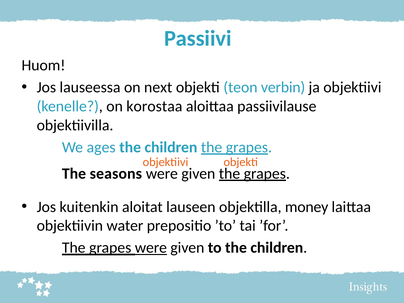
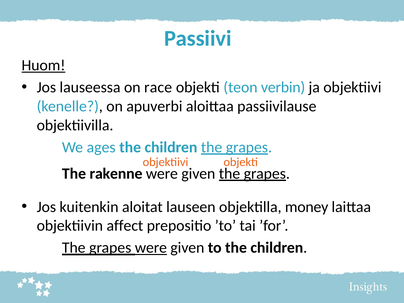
Huom underline: none -> present (43, 65)
next: next -> race (158, 87)
korostaa: korostaa -> apuverbi (154, 106)
seasons: seasons -> rakenne (116, 174)
water: water -> affect (125, 226)
